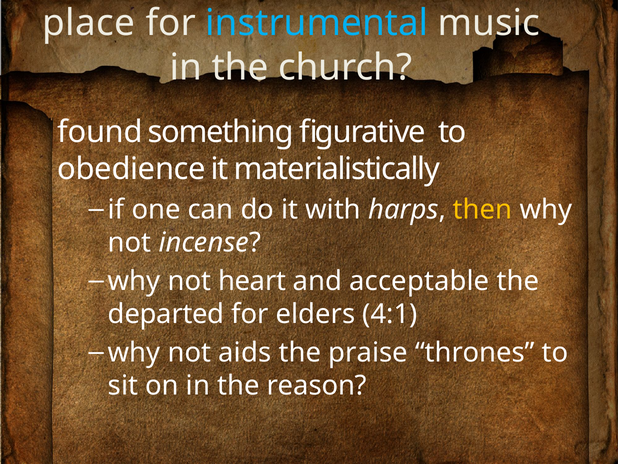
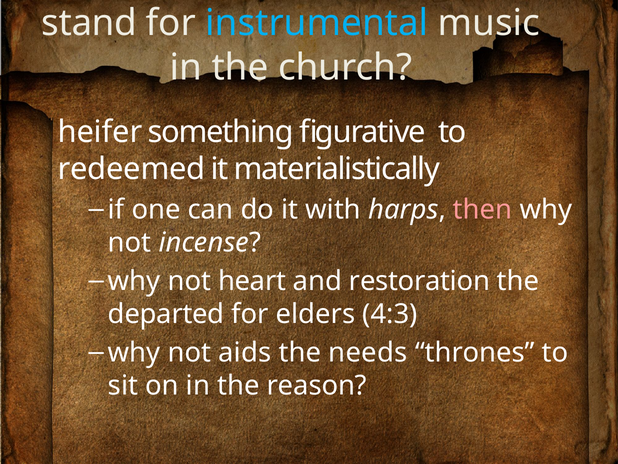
place: place -> stand (89, 23)
found: found -> heifer (100, 132)
obedience: obedience -> redeemed (132, 169)
then colour: yellow -> pink (483, 209)
acceptable: acceptable -> restoration (420, 281)
4:1: 4:1 -> 4:3 (390, 314)
praise: praise -> needs (368, 352)
